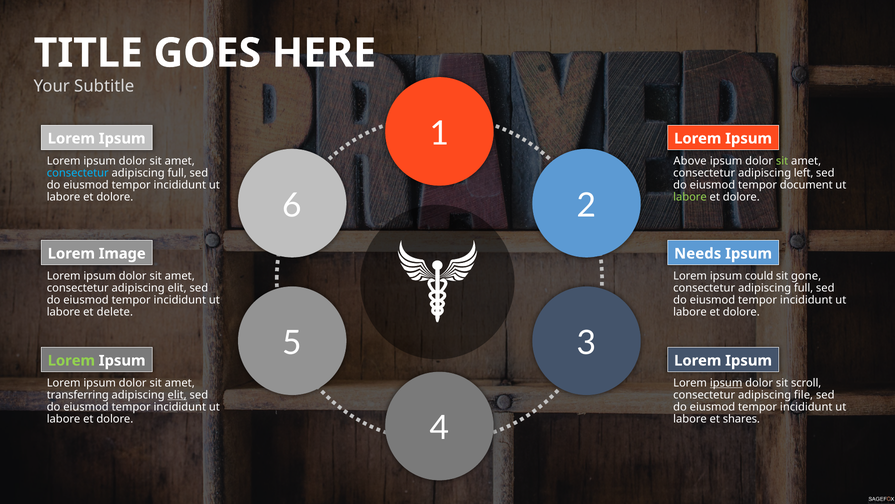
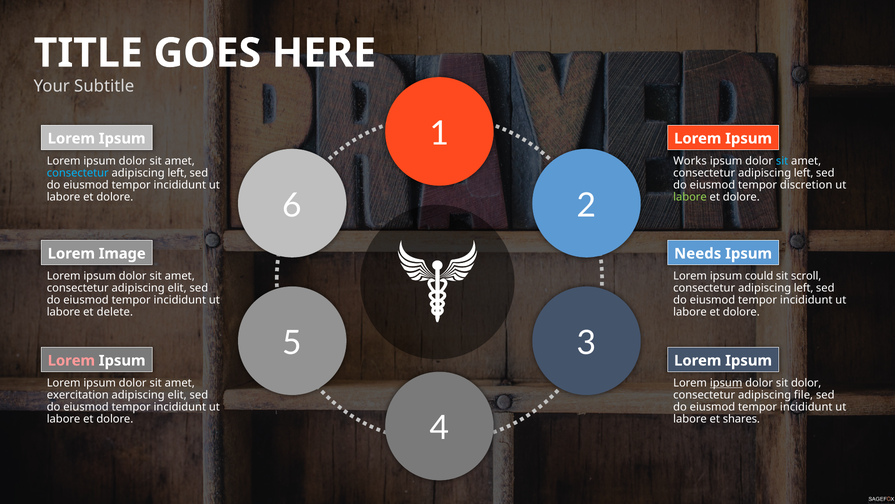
Above: Above -> Works (690, 161)
sit colour: light green -> light blue (782, 161)
full: full -> left (177, 173)
document: document -> discretion (806, 185)
gone: gone -> scroll (806, 276)
full: full -> left (804, 288)
Lorem colour: light green -> pink (71, 360)
sit scroll: scroll -> dolor (806, 382)
transferring: transferring -> exercitation (78, 395)
elit underline: present -> none (177, 395)
